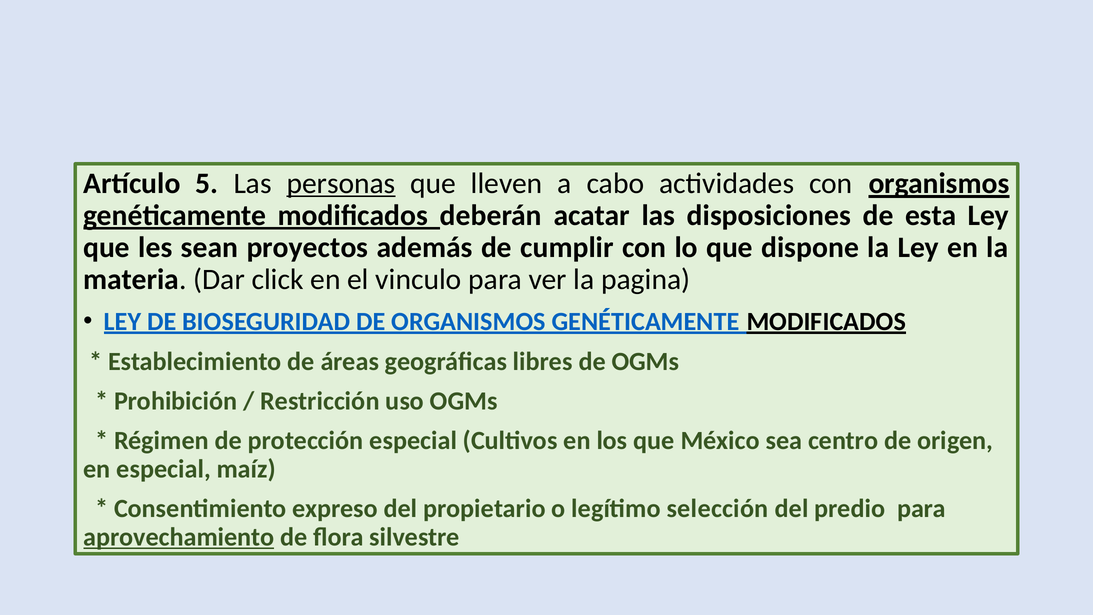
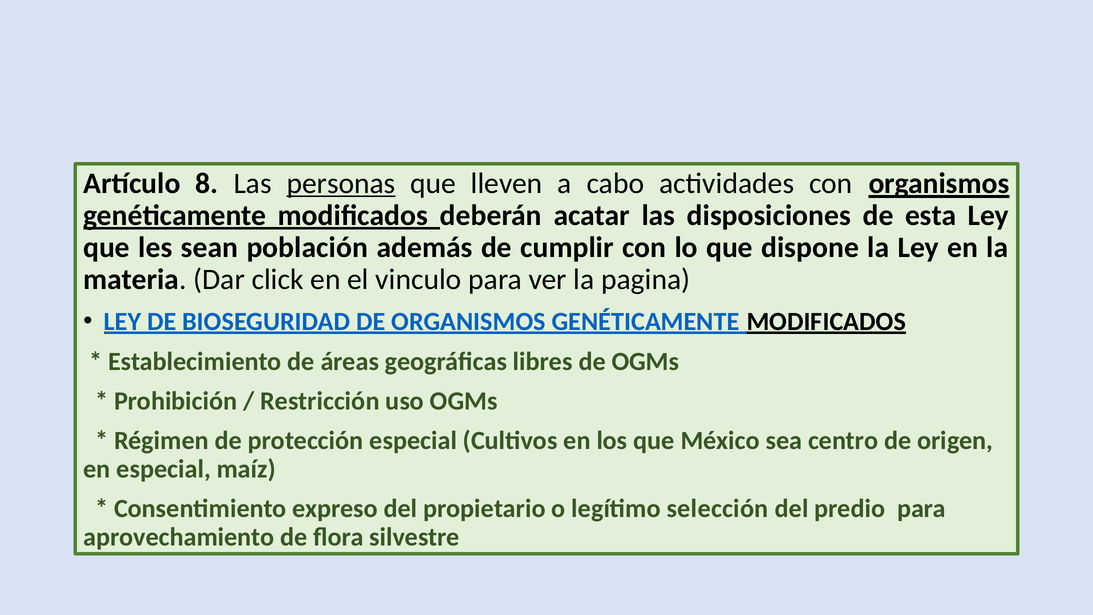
5: 5 -> 8 (207, 184)
proyectos: proyectos -> población (307, 247)
aprovechamiento underline: present -> none (179, 537)
